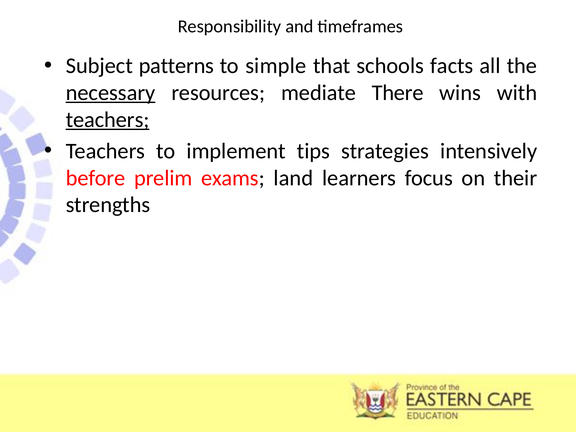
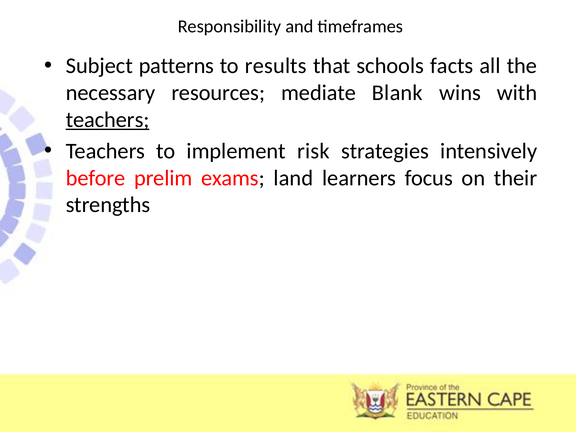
simple: simple -> results (276, 66)
necessary underline: present -> none (111, 93)
There: There -> Blank (397, 93)
tips: tips -> risk (313, 151)
